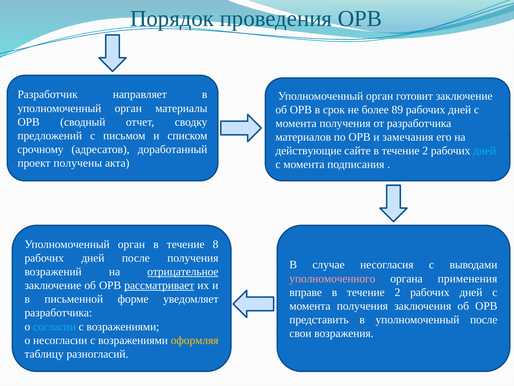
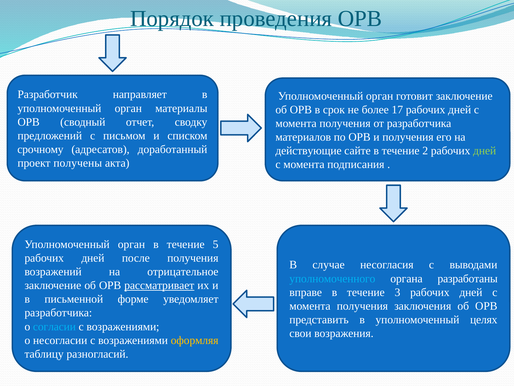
89: 89 -> 17 (397, 109)
и замечания: замечания -> получения (408, 137)
дней colour: light blue -> light green (485, 151)
8: 8 -> 5 (216, 244)
отрицательное underline: present -> none (183, 271)
уполномоченного colour: pink -> light blue (332, 278)
применения: применения -> разработаны (468, 278)
вправе в течение 2: 2 -> 3 (397, 292)
уполномоченный после: после -> целях (484, 319)
